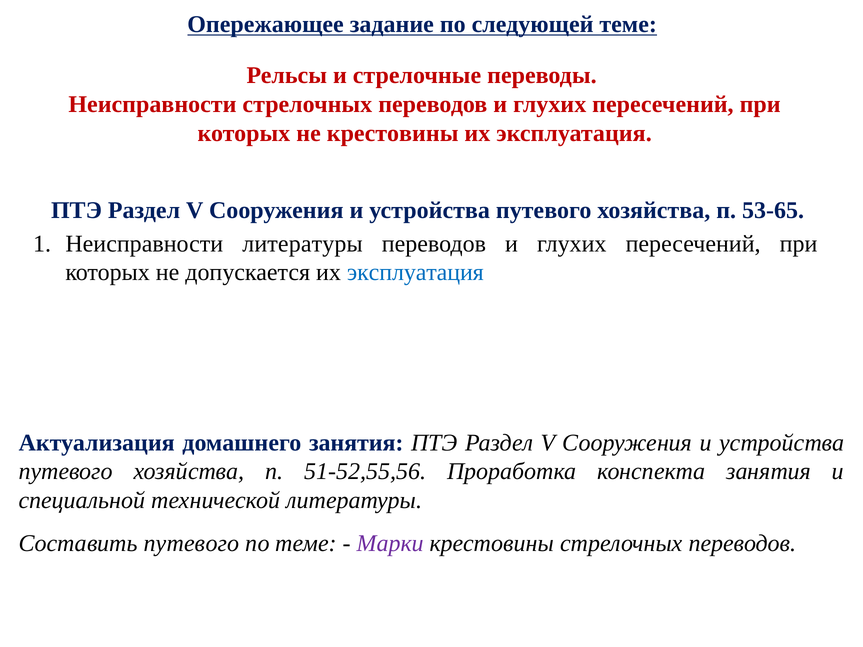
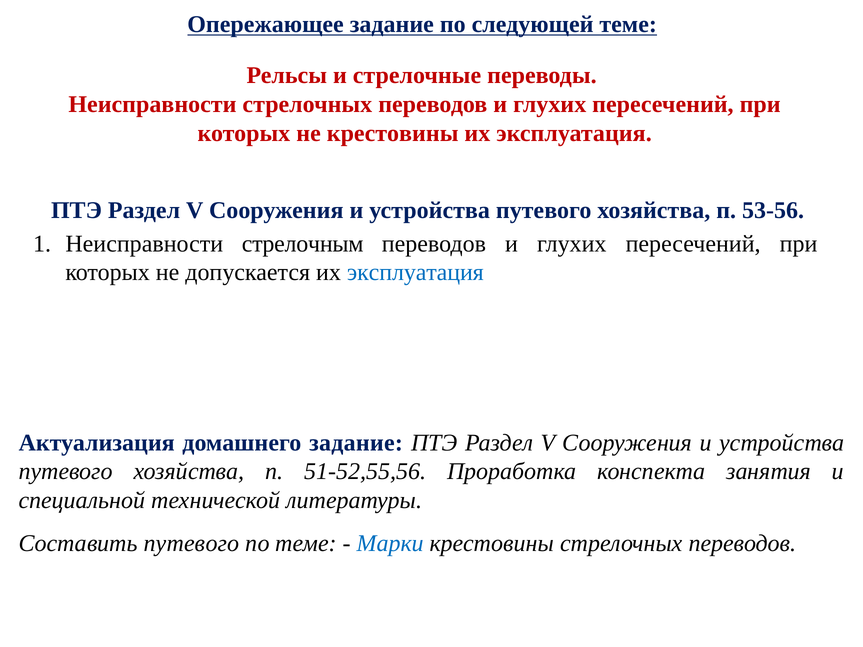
53-65: 53-65 -> 53-56 (773, 210)
Неисправности литературы: литературы -> стрелочным (303, 244)
домашнего занятия: занятия -> задание (356, 443)
Марки colour: purple -> blue (390, 544)
